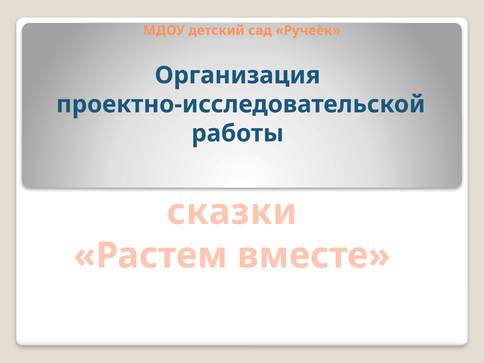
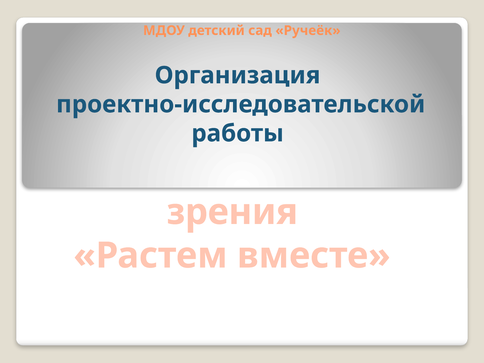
сказки: сказки -> зрения (232, 212)
